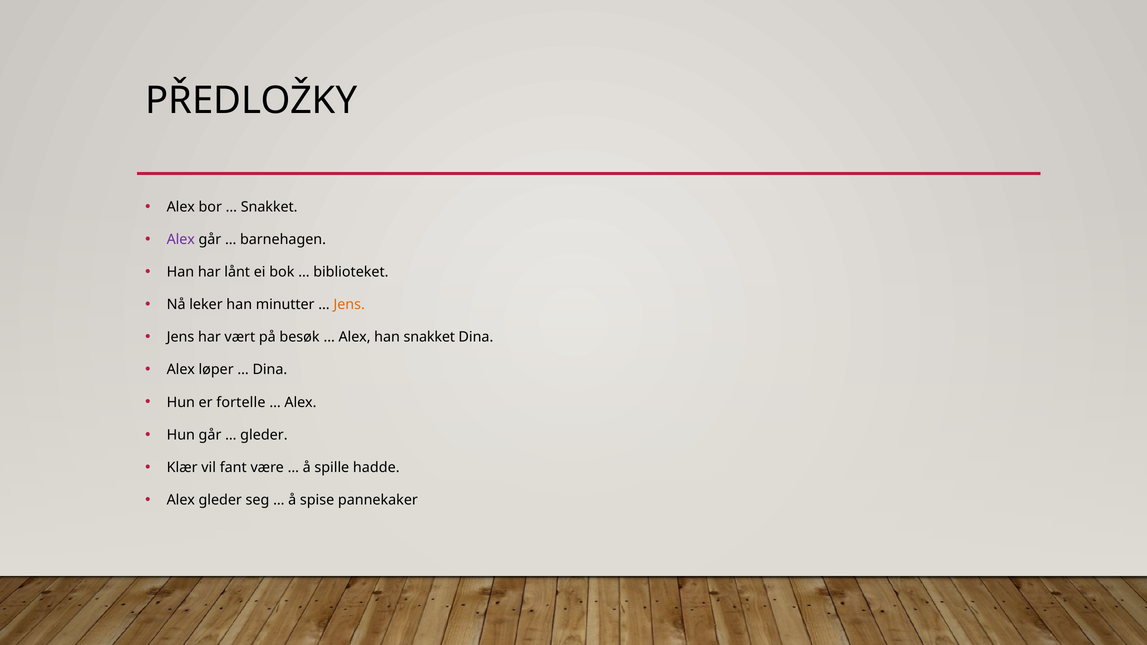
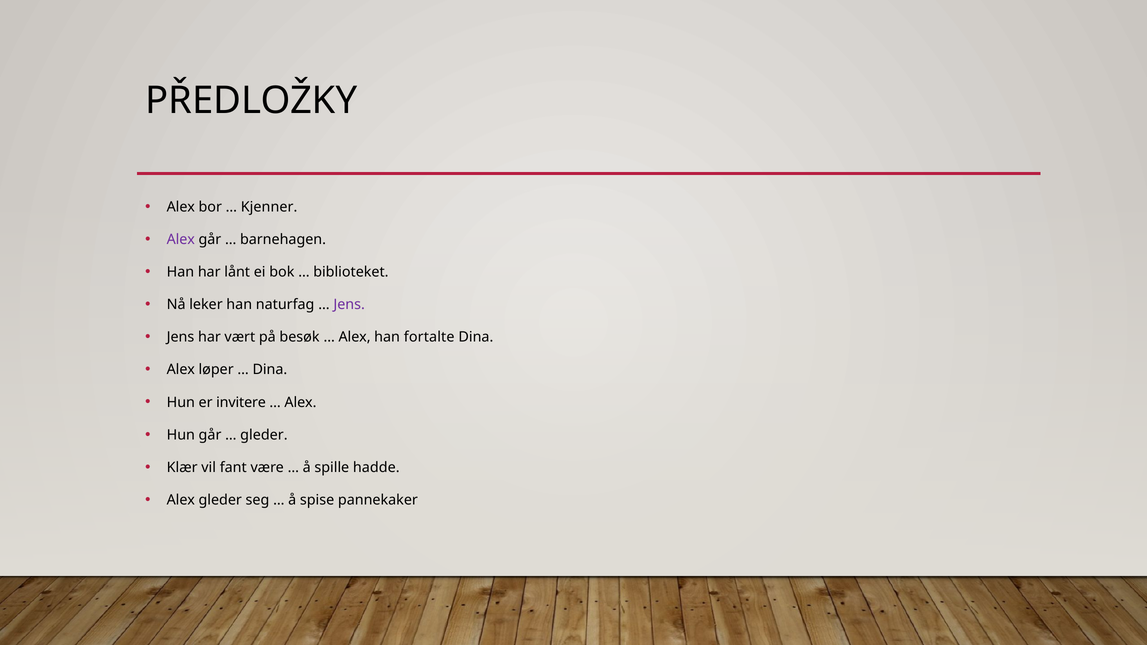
Snakket: Snakket -> Kjenner (269, 207)
minutter: minutter -> naturfag (285, 305)
Jens colour: orange -> purple (349, 305)
han snakket: snakket -> fortalte (429, 337)
fortelle: fortelle -> invitere (241, 402)
